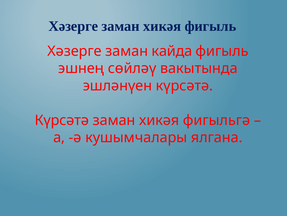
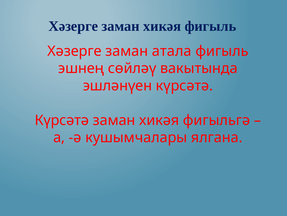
кайда: кайда -> атала (172, 51)
